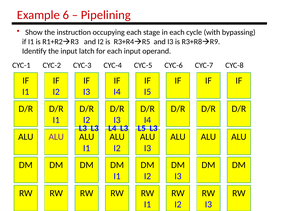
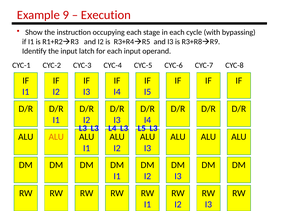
6: 6 -> 9 (66, 15)
Pipelining: Pipelining -> Execution (106, 15)
ALU colour: purple -> orange (56, 137)
